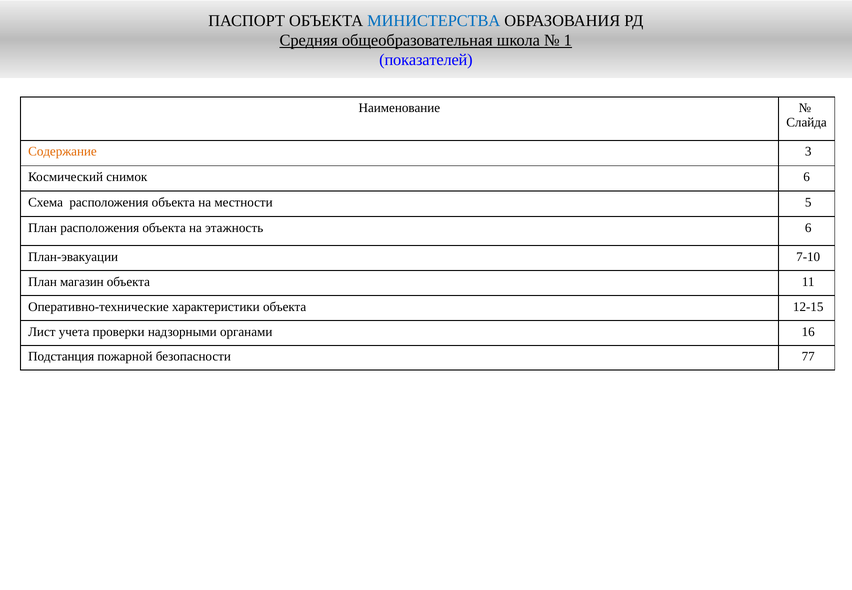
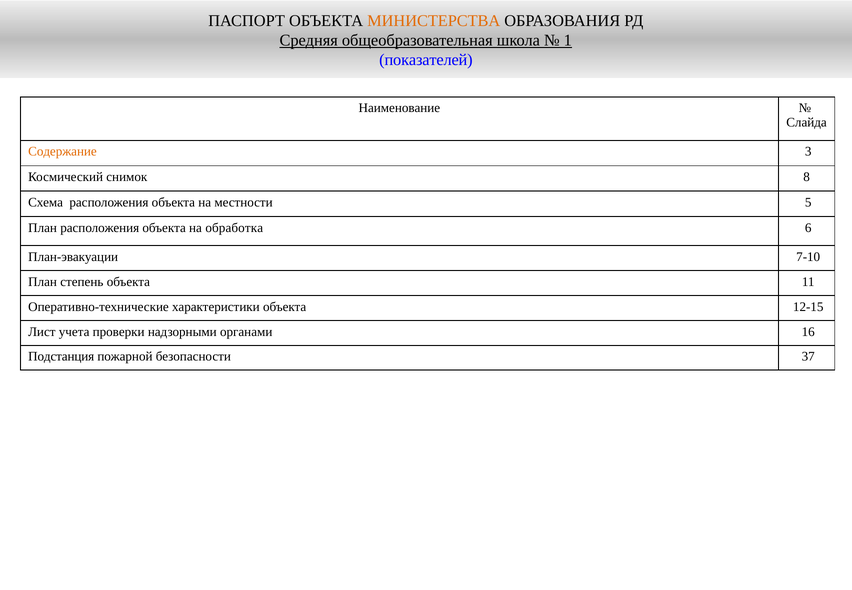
МИНИСТЕРСТВА colour: blue -> orange (434, 21)
снимок 6: 6 -> 8 (807, 177)
этажность: этажность -> обработка (234, 228)
магазин: магазин -> степень (82, 282)
77: 77 -> 37 (808, 357)
